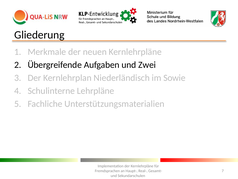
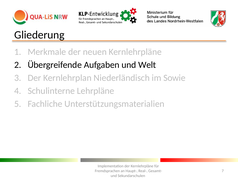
Zwei: Zwei -> Welt (147, 65)
